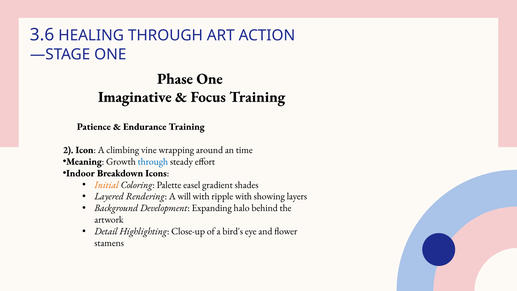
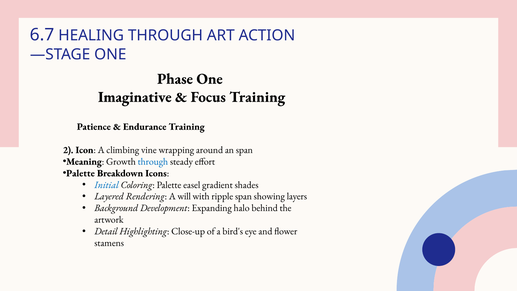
3.6: 3.6 -> 6.7 (42, 35)
an time: time -> span (244, 150)
Indoor: Indoor -> Palette (80, 173)
Initial colour: orange -> blue (107, 185)
ripple with: with -> span (243, 196)
